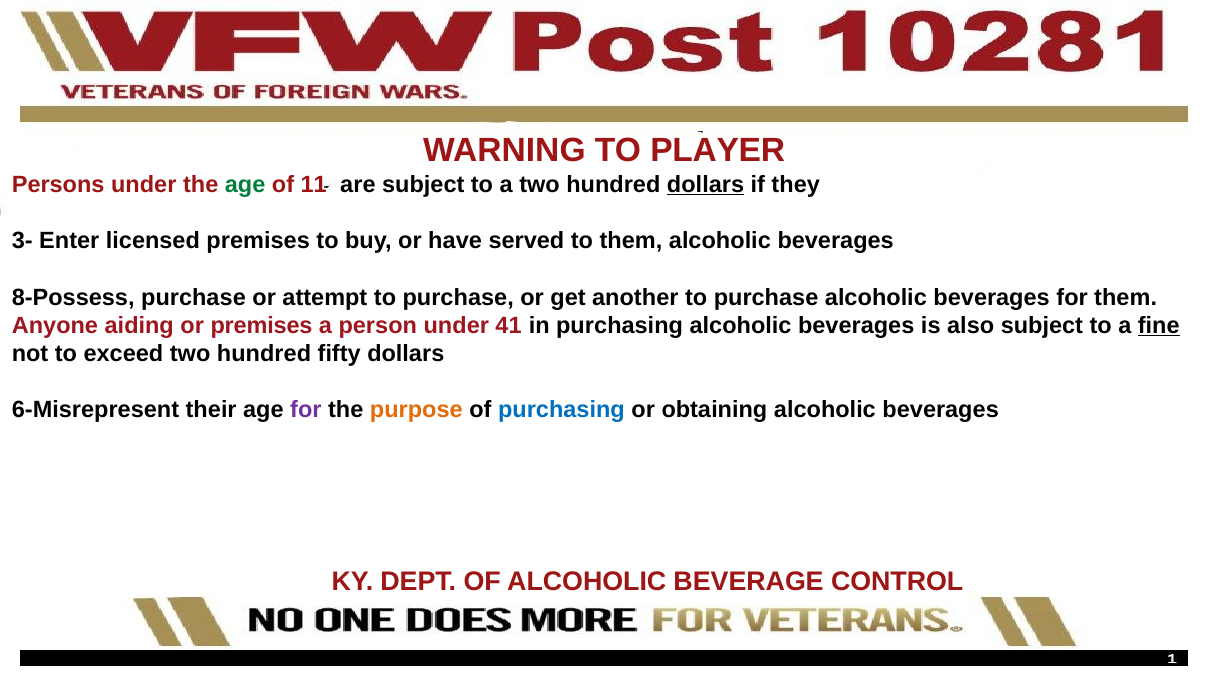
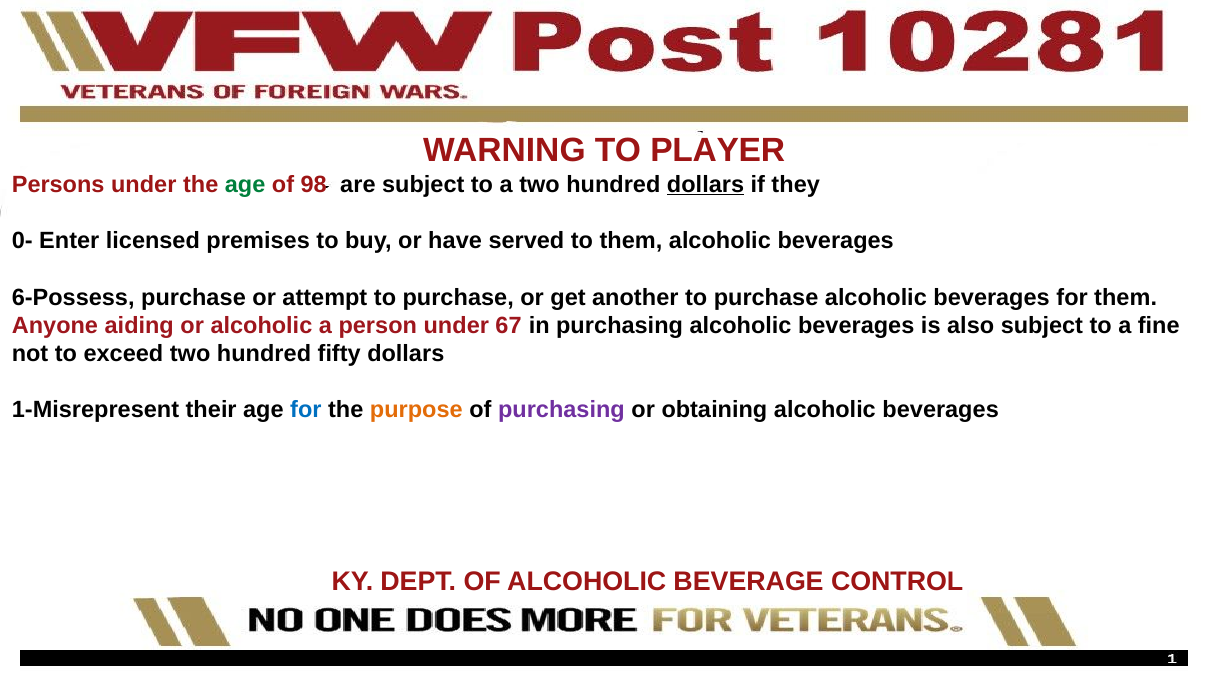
11: 11 -> 98 (314, 184)
3-: 3- -> 0- (22, 241)
8-Possess: 8-Possess -> 6-Possess (73, 297)
or premises: premises -> alcoholic (261, 325)
41: 41 -> 67 (509, 325)
fine underline: present -> none (1159, 325)
6-Misrepresent: 6-Misrepresent -> 1-Misrepresent (95, 410)
for colour: purple -> blue (306, 410)
purchasing colour: blue -> purple (561, 410)
